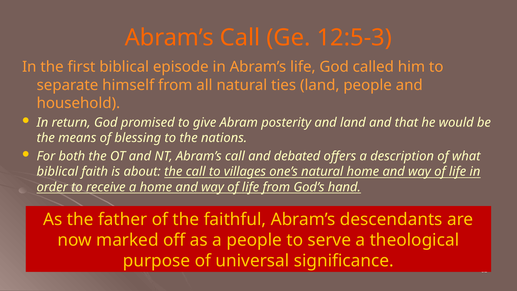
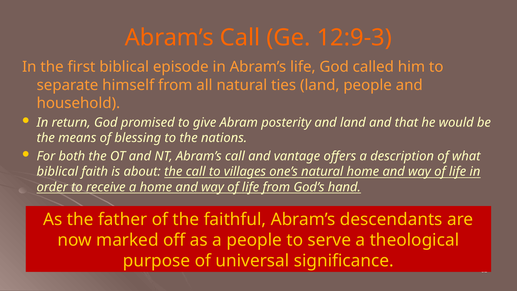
12:5-3: 12:5-3 -> 12:9-3 (354, 38)
debated: debated -> vantage (297, 156)
